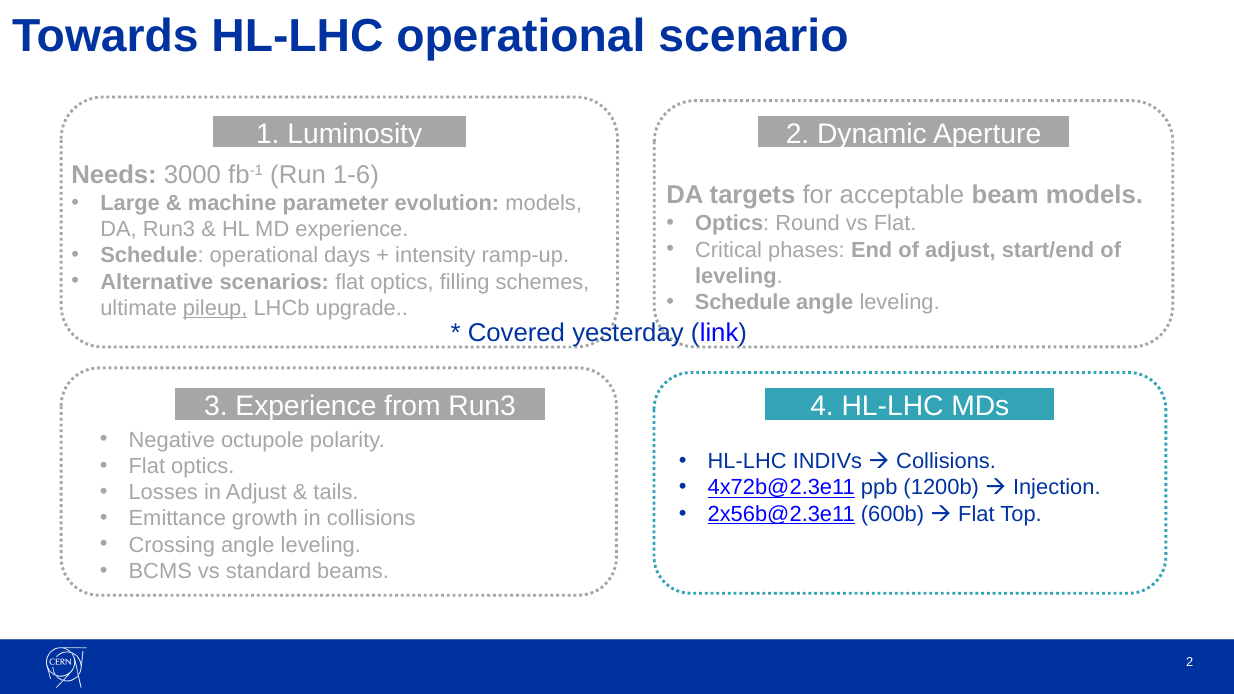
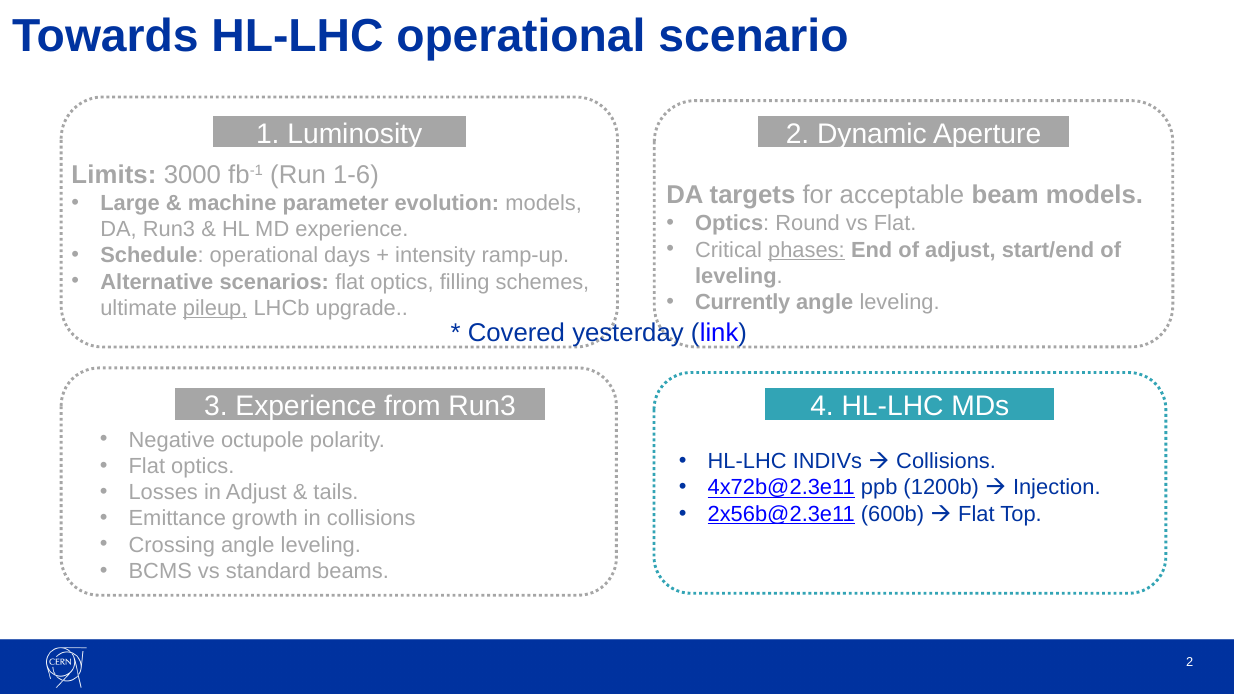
Needs: Needs -> Limits (114, 175)
phases underline: none -> present (806, 250)
Schedule: Schedule -> Currently (743, 302)
